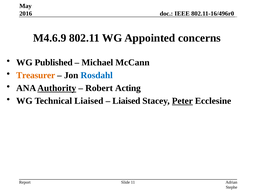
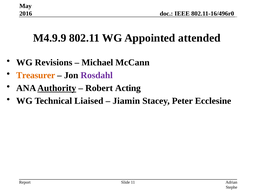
M4.6.9: M4.6.9 -> M4.9.9 (50, 38)
concerns: concerns -> attended (199, 38)
Published: Published -> Revisions (54, 63)
Rosdahl colour: blue -> purple (97, 76)
Liaised: Liaised -> Jiamin (126, 101)
Peter underline: present -> none (182, 101)
